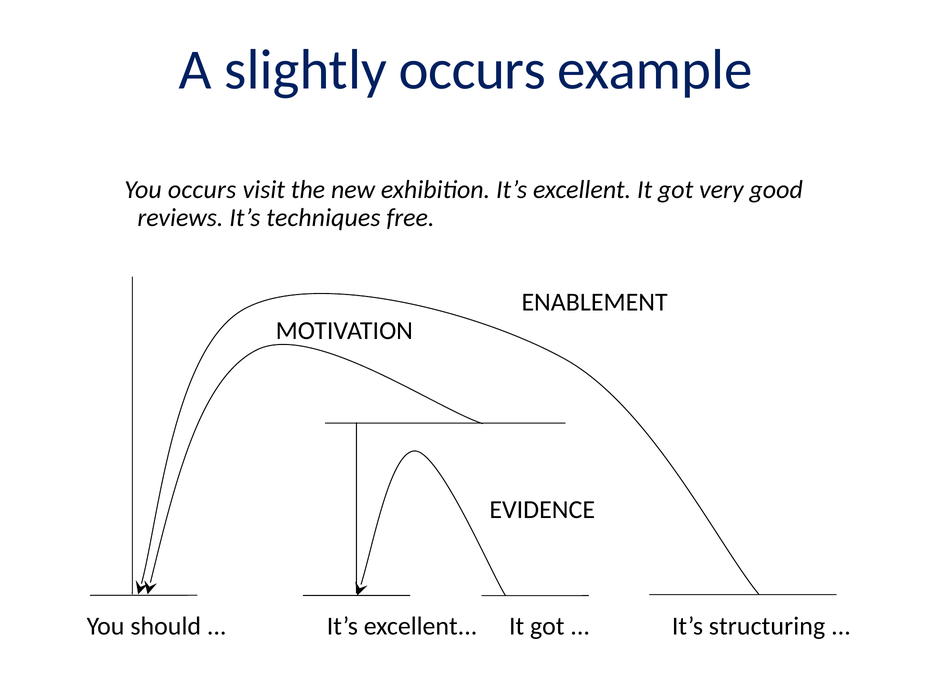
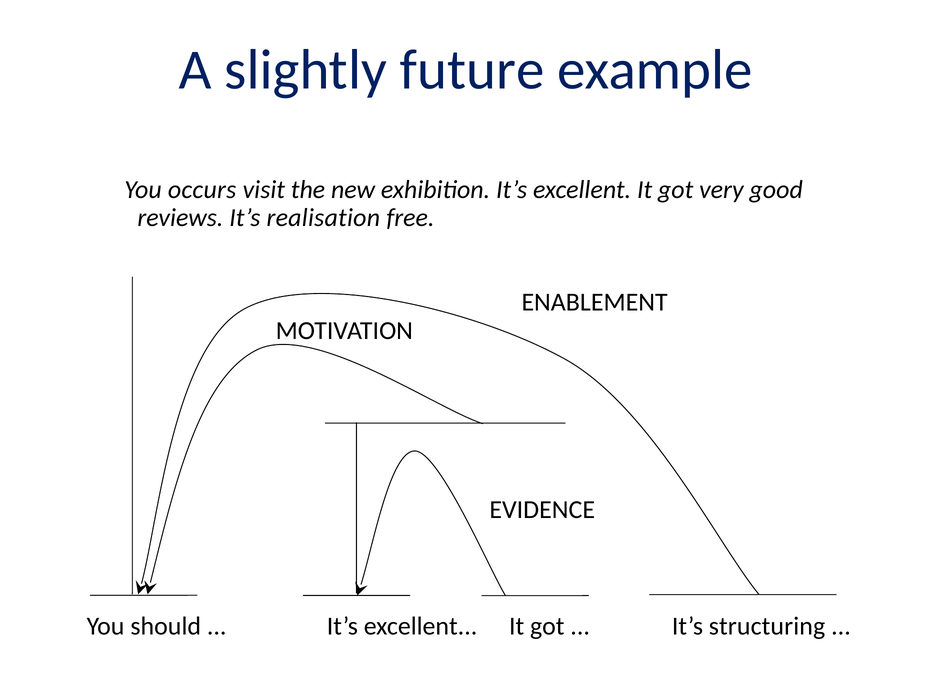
slightly occurs: occurs -> future (472, 70)
techniques: techniques -> realisation (323, 218)
